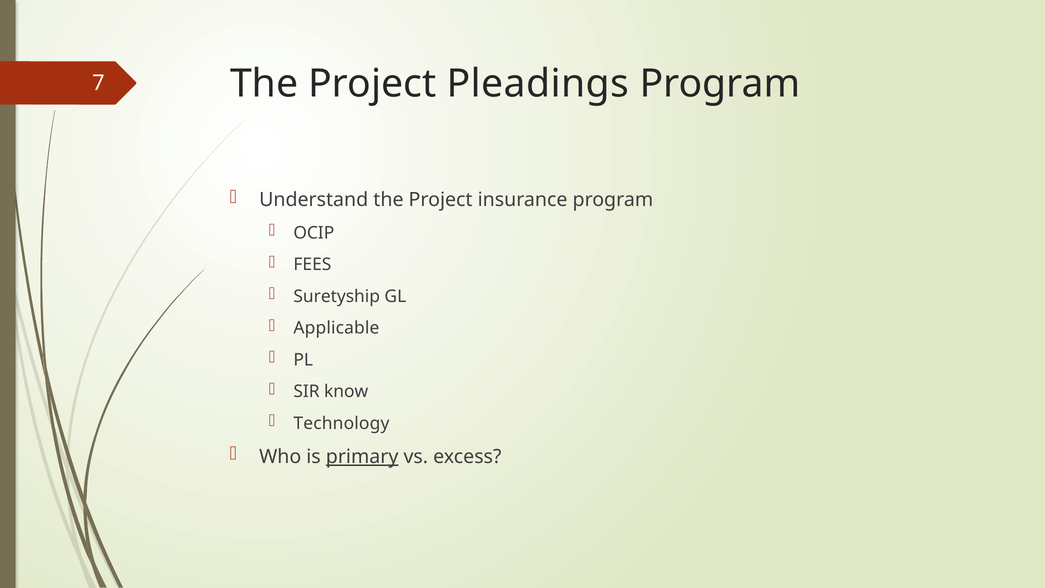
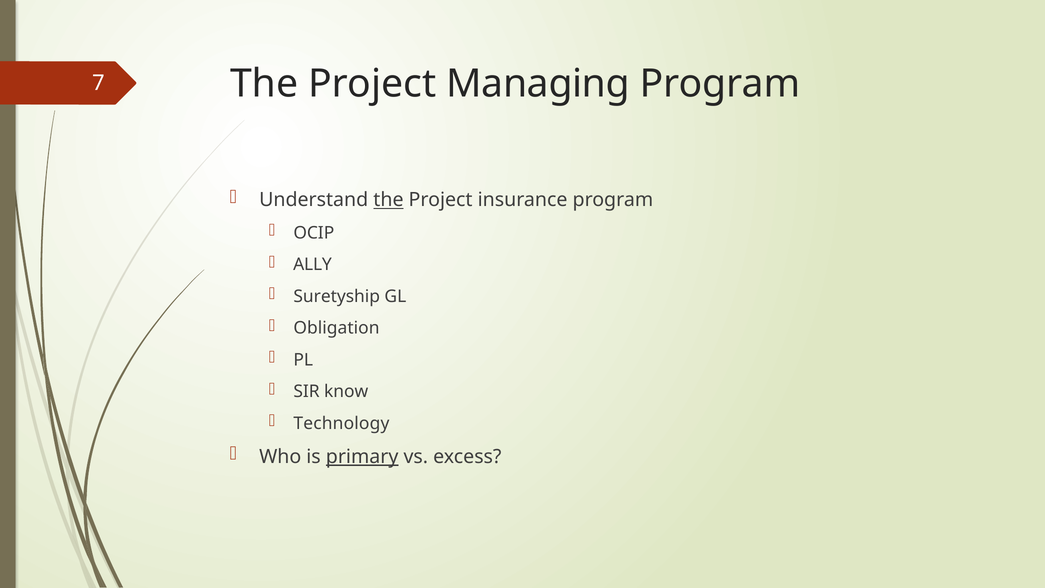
Pleadings: Pleadings -> Managing (538, 84)
the underline: none -> present (388, 200)
FEES: FEES -> ALLY (313, 265)
Applicable: Applicable -> Obligation (336, 328)
